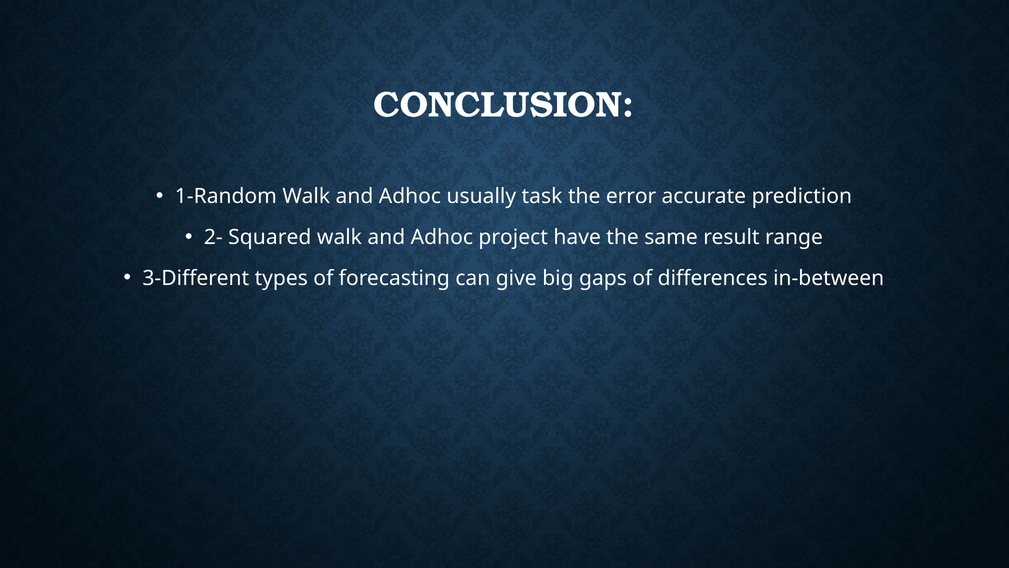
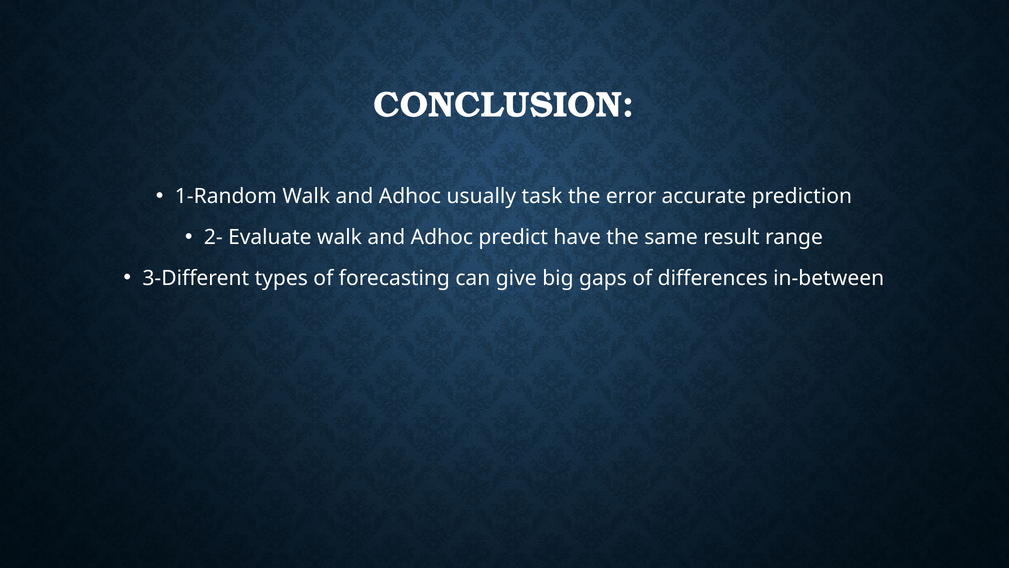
Squared: Squared -> Evaluate (270, 237)
project: project -> predict (513, 237)
